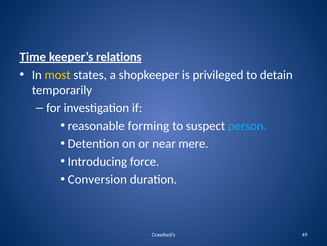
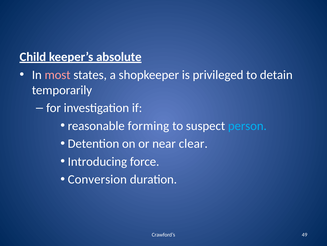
Time: Time -> Child (33, 57)
relations: relations -> absolute (119, 57)
most colour: yellow -> pink (58, 75)
mere: mere -> clear (193, 143)
